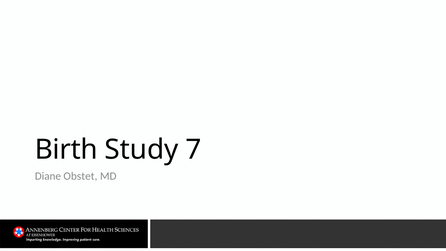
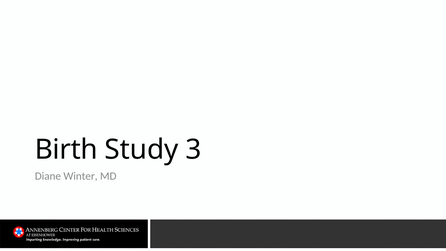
7: 7 -> 3 (194, 149)
Obstet: Obstet -> Winter (81, 176)
